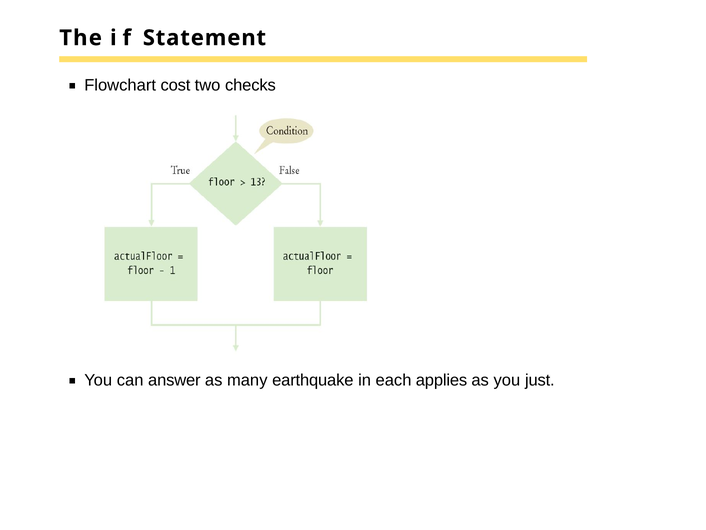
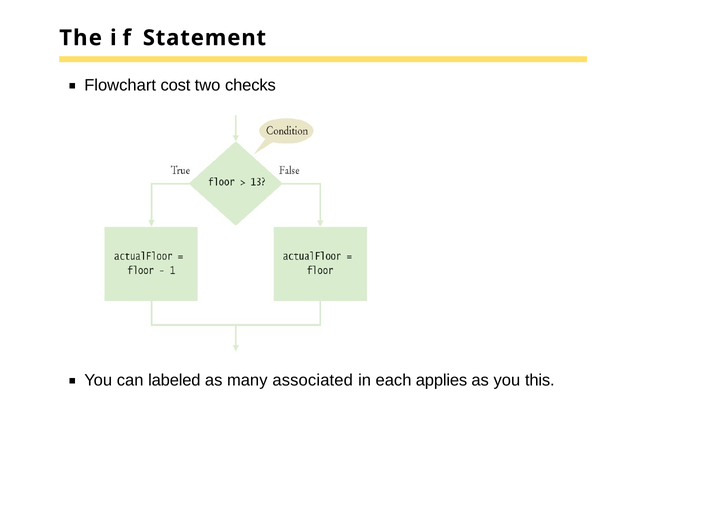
answer: answer -> labeled (174, 380)
earthquake: earthquake -> associated (313, 380)
just: just -> this (540, 380)
